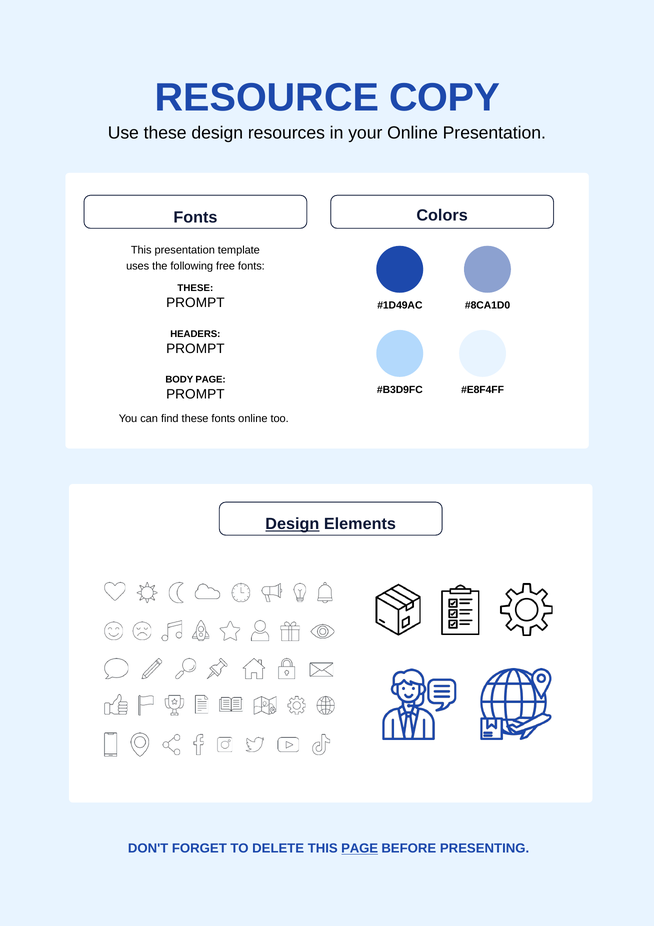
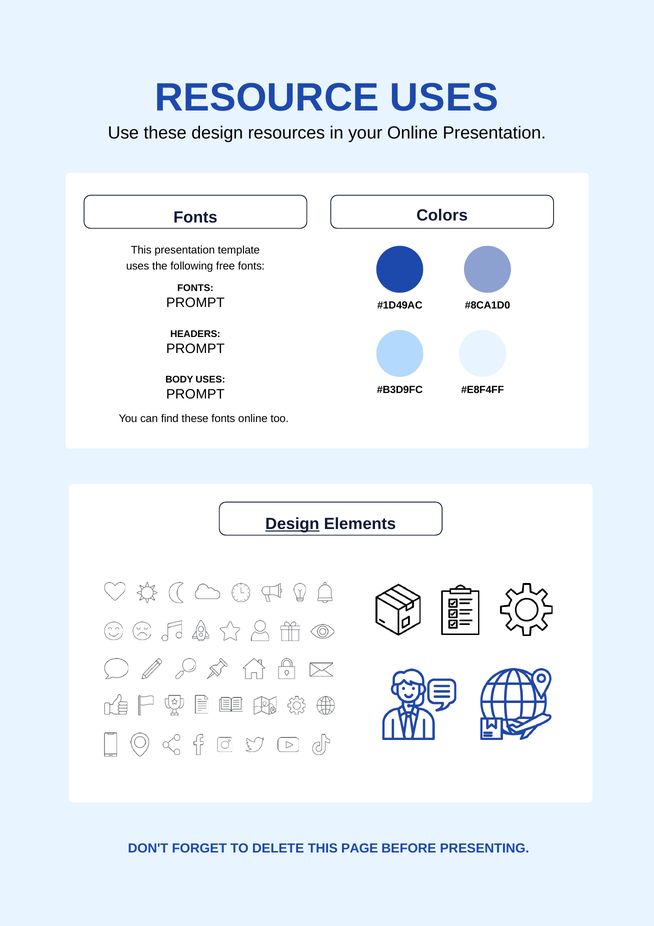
RESOURCE COPY: COPY -> USES (444, 98)
THESE: THESE -> FONTS (195, 288)
BODY PAGE: PAGE -> USES (210, 379)
PAGE underline: present -> none (360, 848)
